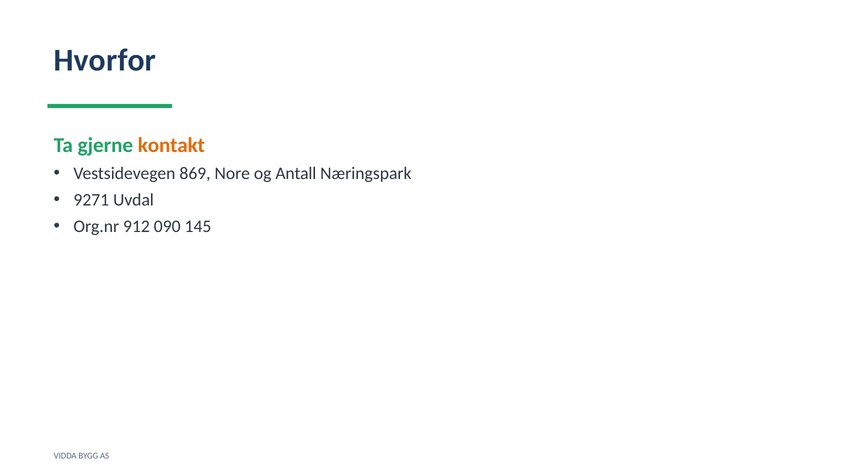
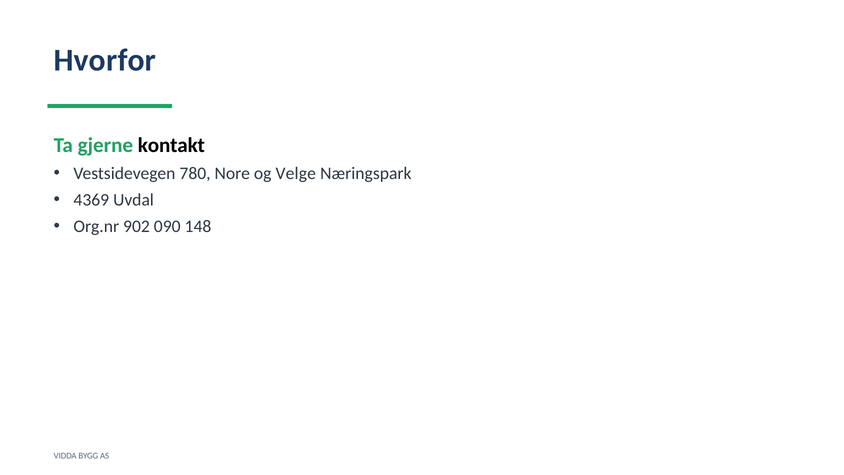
kontakt colour: orange -> black (171, 145)
869: 869 -> 780 (195, 174)
Antall: Antall -> Velge (296, 174)
9271: 9271 -> 4369 (91, 200)
912: 912 -> 902 (136, 226)
145: 145 -> 148 (198, 226)
